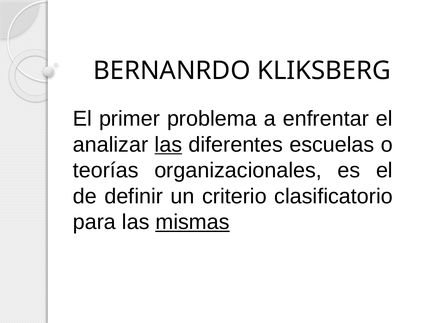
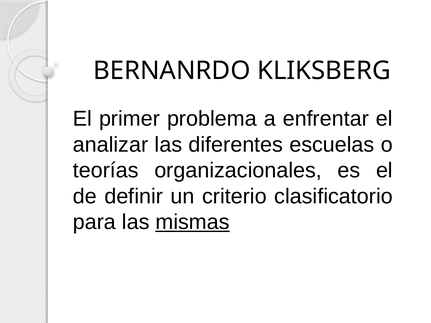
las underline: present -> none (168, 145)
